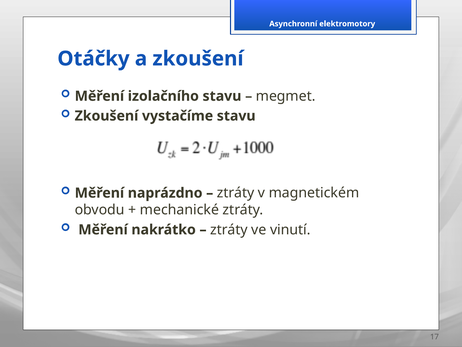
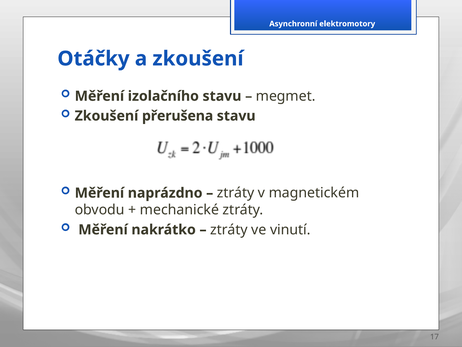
vystačíme: vystačíme -> přerušena (178, 116)
